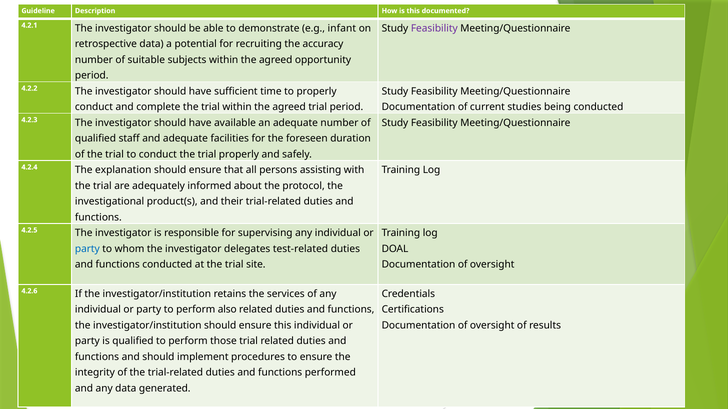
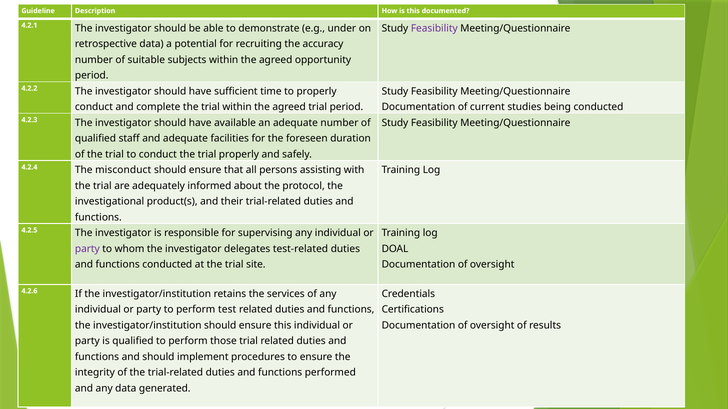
infant: infant -> under (342, 28)
explanation: explanation -> misconduct (123, 170)
party colour: blue -> purple (87, 249)
also: also -> test (227, 310)
